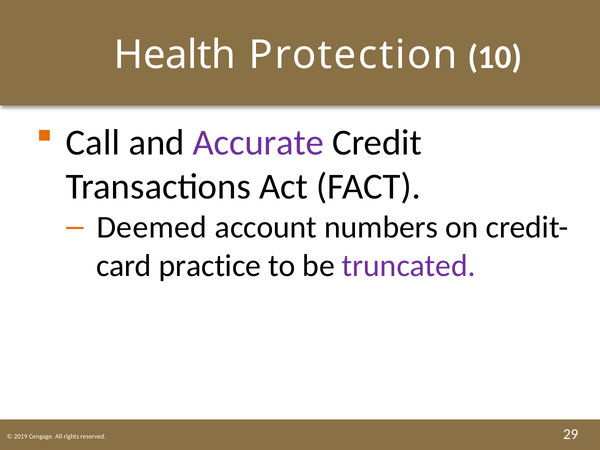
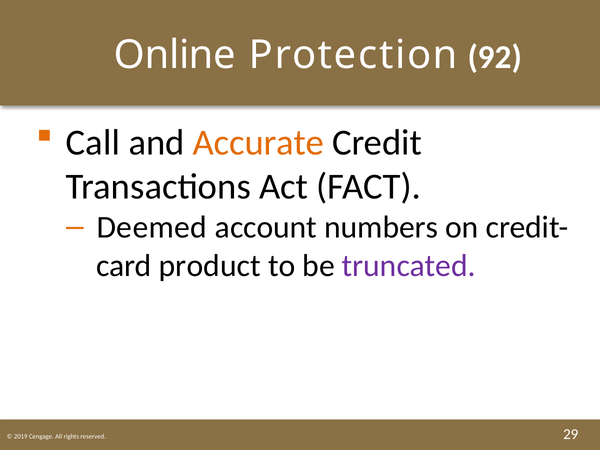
Health: Health -> Online (175, 55)
10: 10 -> 92 (495, 57)
Accurate colour: purple -> orange (258, 143)
practice: practice -> product (210, 266)
